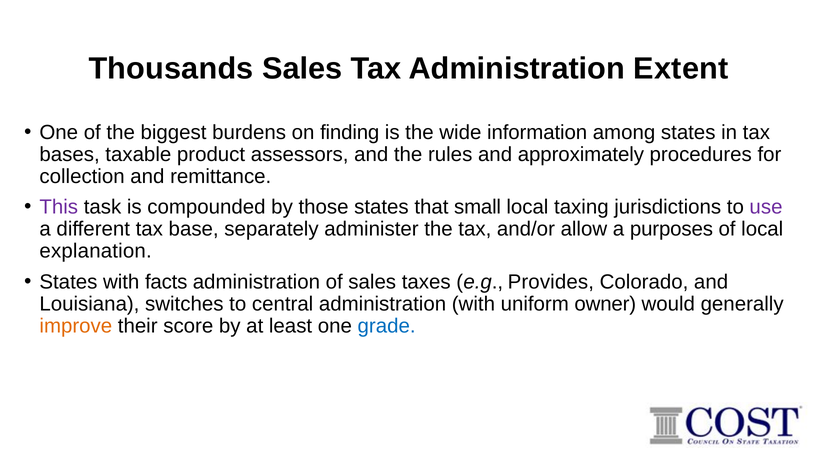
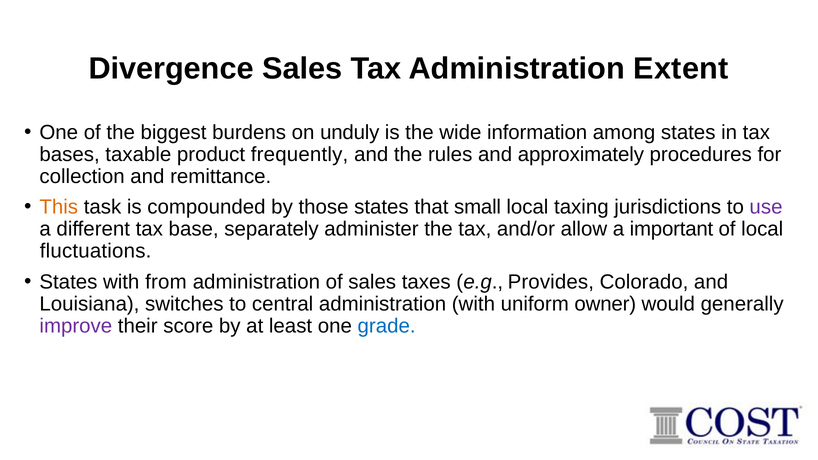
Thousands: Thousands -> Divergence (171, 69)
finding: finding -> unduly (350, 132)
assessors: assessors -> frequently (300, 154)
This colour: purple -> orange (59, 207)
purposes: purposes -> important (671, 229)
explanation: explanation -> fluctuations (96, 251)
facts: facts -> from (166, 282)
improve colour: orange -> purple (76, 326)
